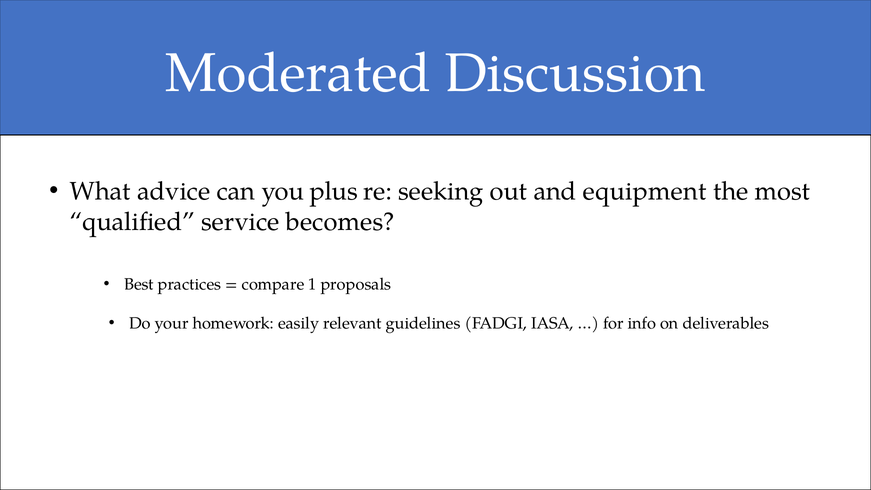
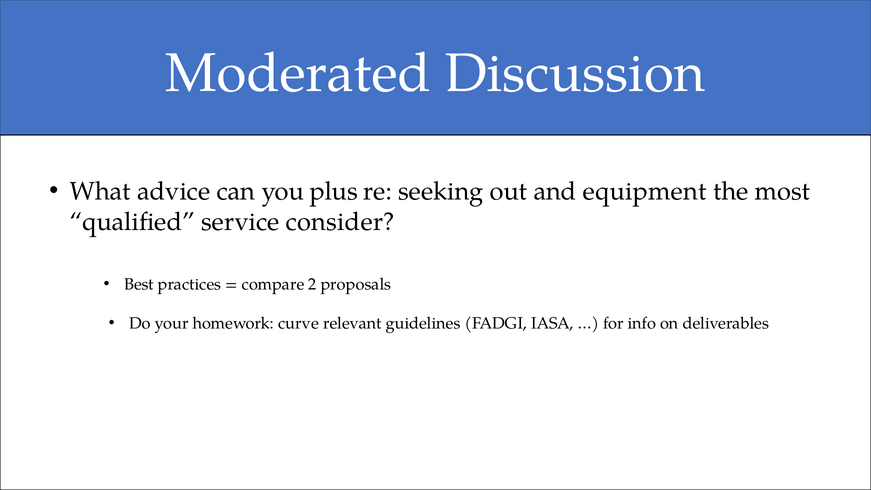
becomes: becomes -> consider (340, 222)
1: 1 -> 2 (312, 284)
easily: easily -> curve (299, 323)
